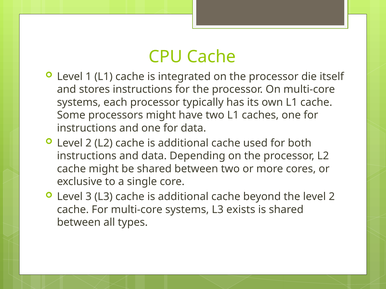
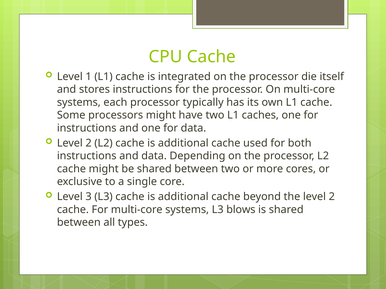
exists: exists -> blows (241, 210)
